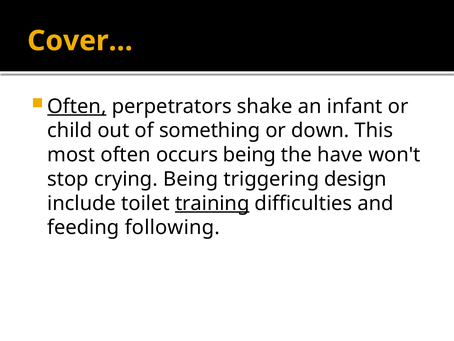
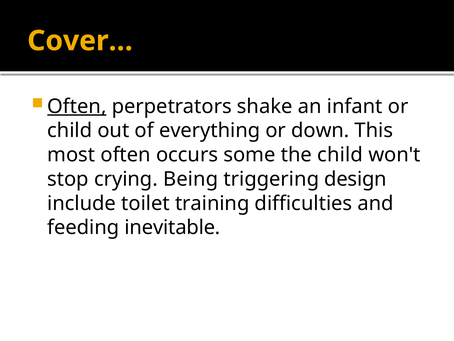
something: something -> everything (210, 130)
occurs being: being -> some (249, 155)
the have: have -> child (340, 155)
training underline: present -> none (212, 203)
following: following -> inevitable (172, 227)
